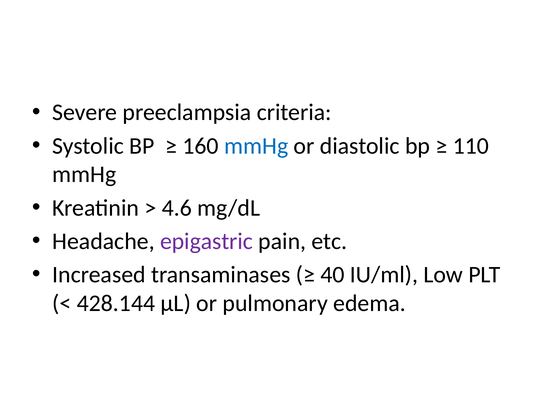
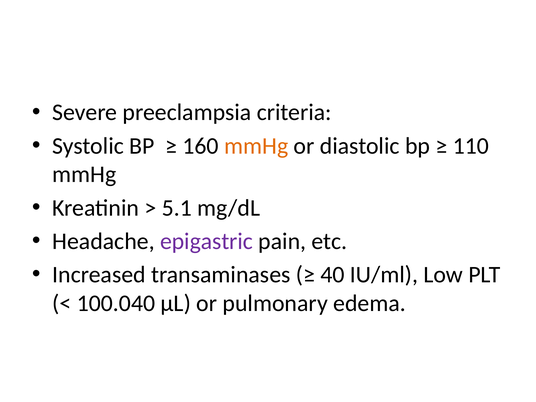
mmHg colour: blue -> orange (256, 146)
4.6: 4.6 -> 5.1 (177, 208)
428.144: 428.144 -> 100.040 (116, 303)
